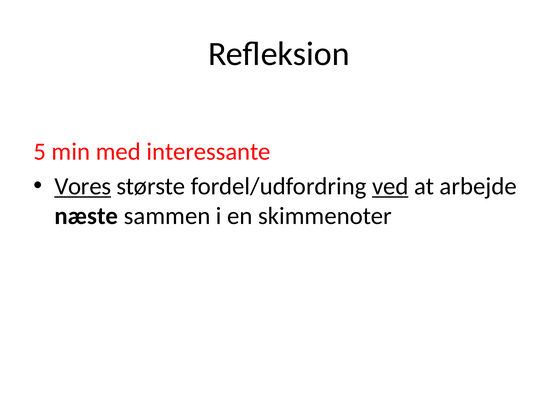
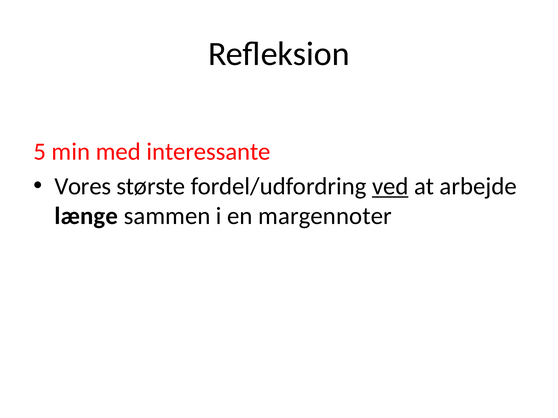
Vores underline: present -> none (83, 187)
næste: næste -> længe (86, 216)
skimmenoter: skimmenoter -> margennoter (325, 216)
